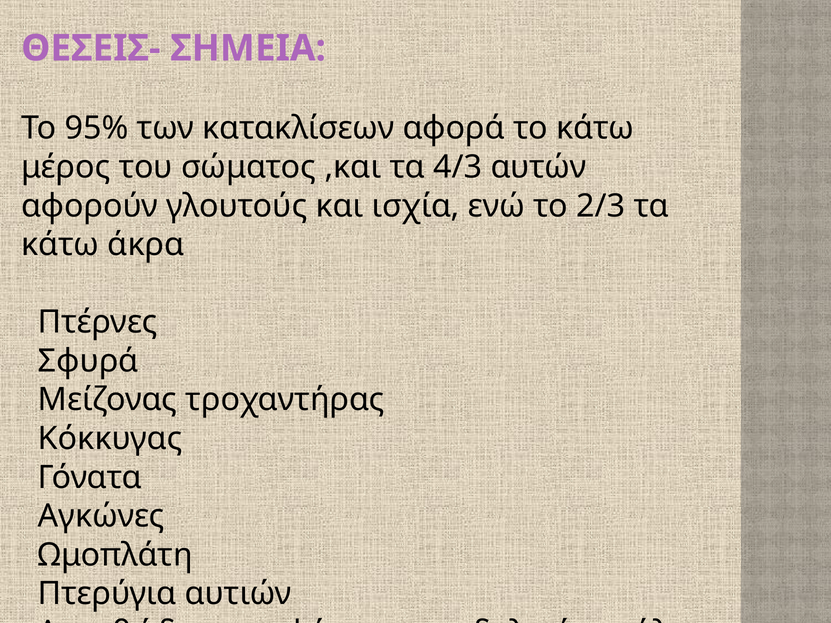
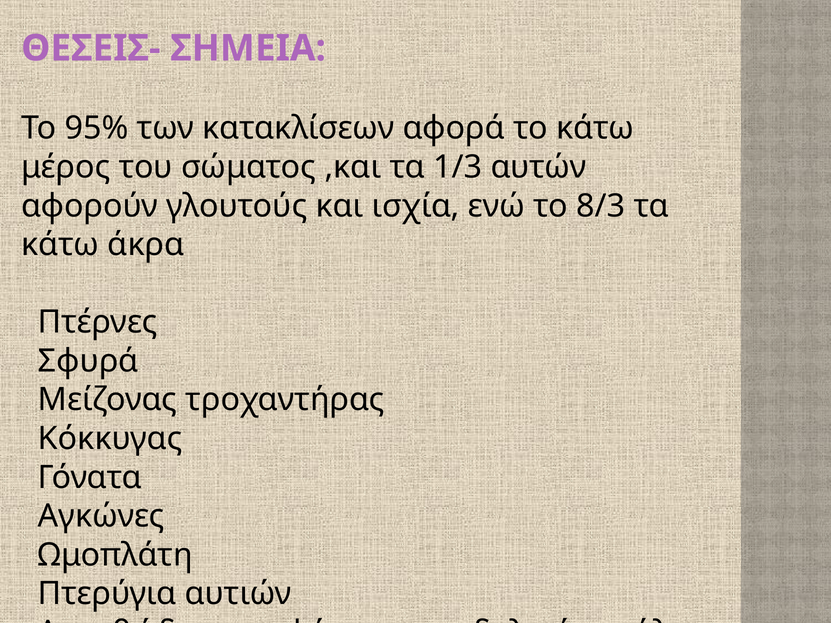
4/3: 4/3 -> 1/3 (458, 167)
2/3: 2/3 -> 8/3 (601, 206)
